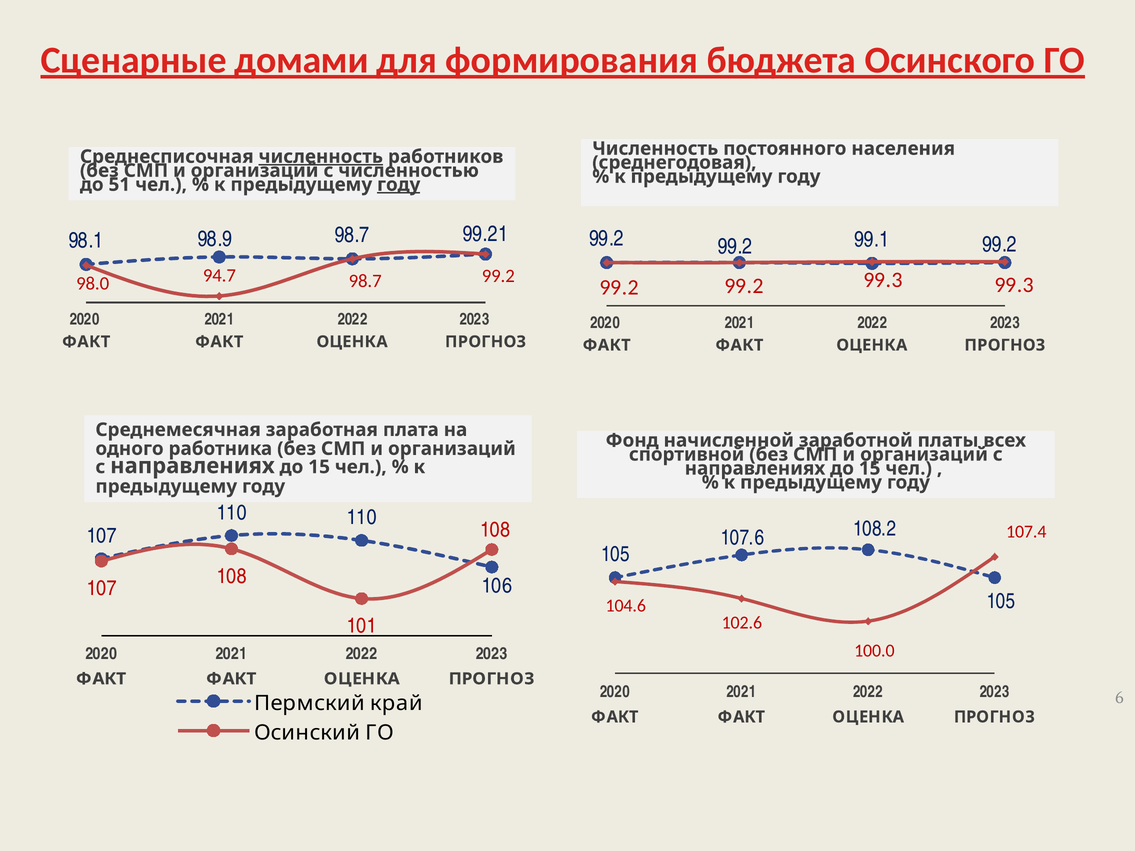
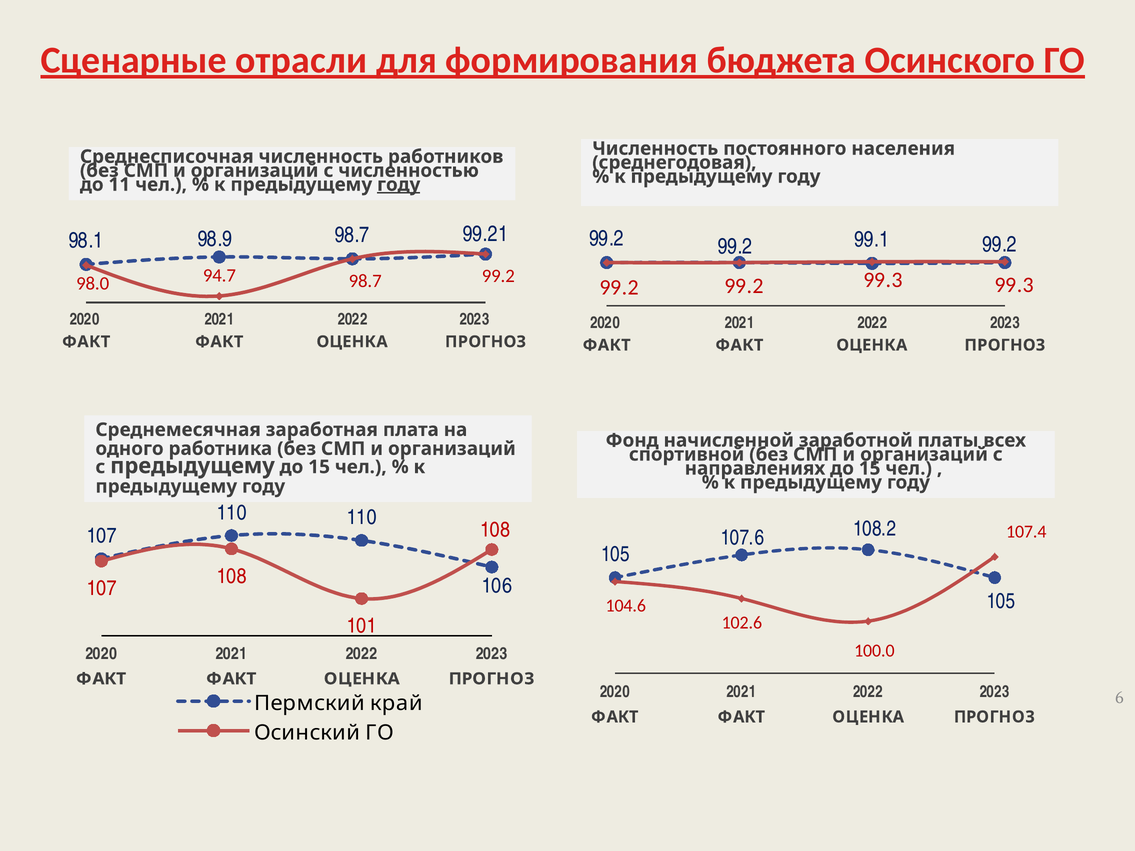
домами: домами -> отрасли (301, 60)
численность underline: present -> none (321, 157)
51: 51 -> 11 (119, 185)
направлениях: направлениях -> предыдущему (192, 466)
